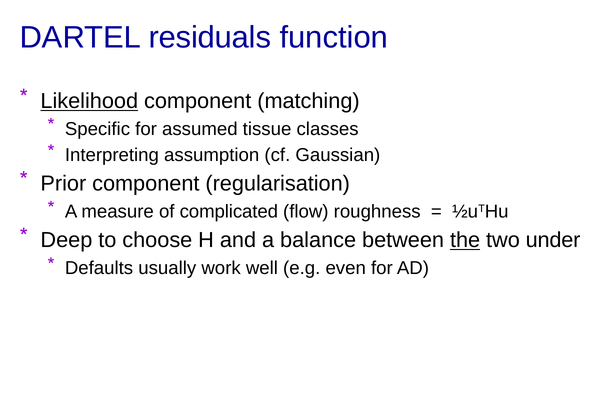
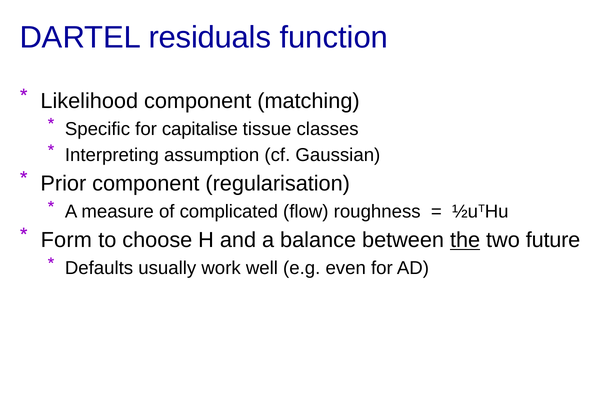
Likelihood underline: present -> none (89, 101)
assumed: assumed -> capitalise (200, 129)
Deep: Deep -> Form (66, 240)
under: under -> future (553, 240)
